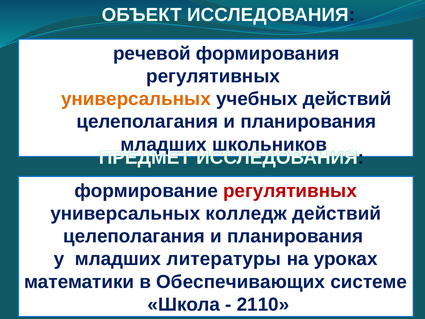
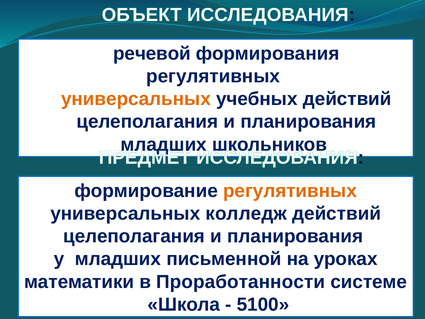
регулятивных colour: red -> orange (290, 191)
литературы: литературы -> письменной (224, 259)
Обеспечивающих: Обеспечивающих -> Проработанности (241, 282)
2110: 2110 -> 5100 (263, 304)
